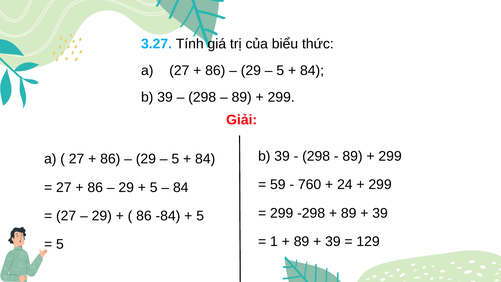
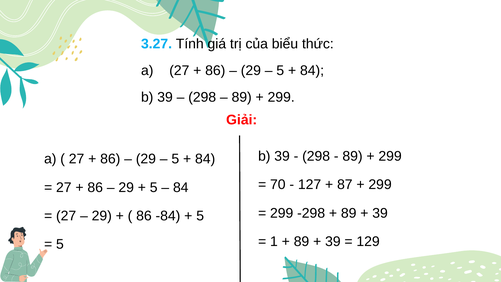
59: 59 -> 70 (278, 185)
760: 760 -> 127 (310, 185)
24: 24 -> 87 (345, 185)
